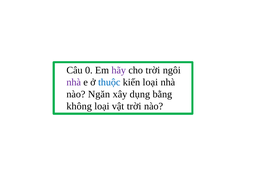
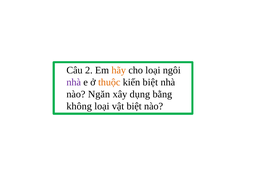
0: 0 -> 2 (89, 70)
hãy colour: purple -> orange (119, 70)
cho trời: trời -> loại (153, 70)
thuộc colour: blue -> orange (109, 82)
kiến loại: loại -> biệt (150, 82)
vật trời: trời -> biệt (134, 107)
